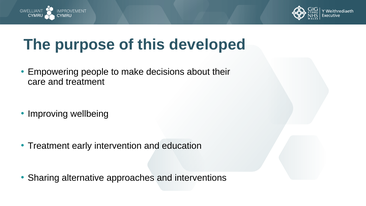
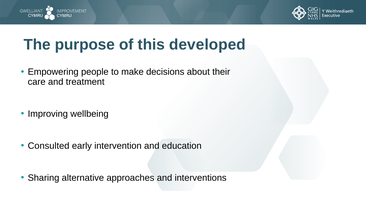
Treatment: Treatment -> Consulted (49, 146)
